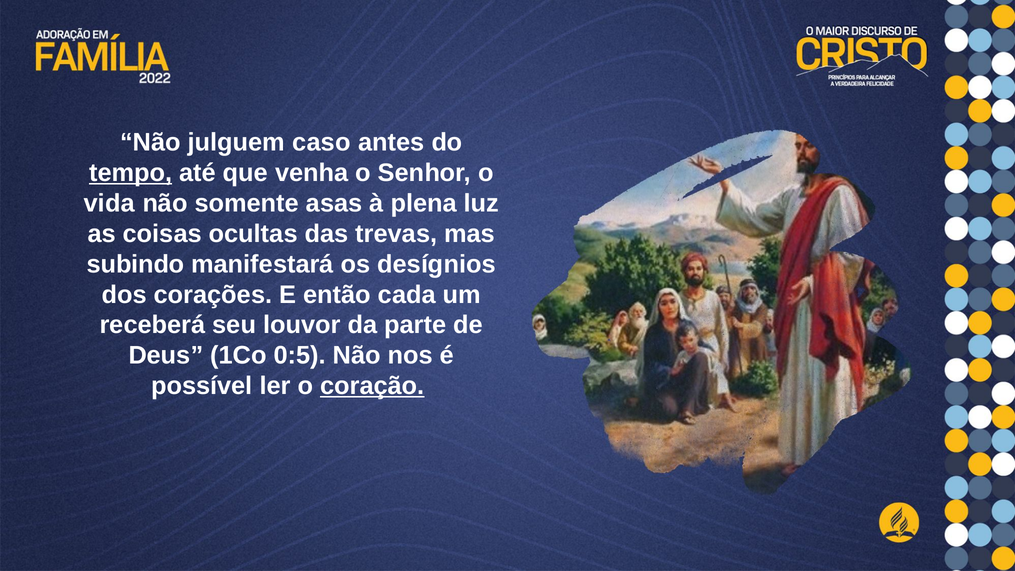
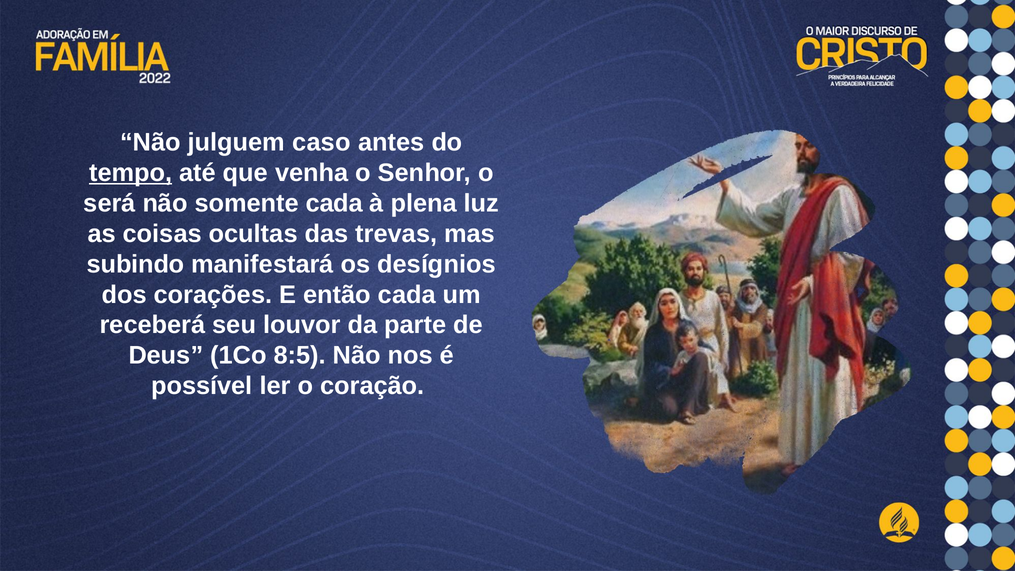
vida: vida -> será (109, 203)
somente asas: asas -> cada (334, 203)
0:5: 0:5 -> 8:5 (300, 355)
coração underline: present -> none (372, 386)
